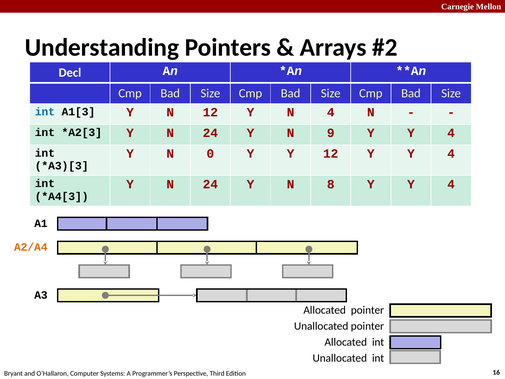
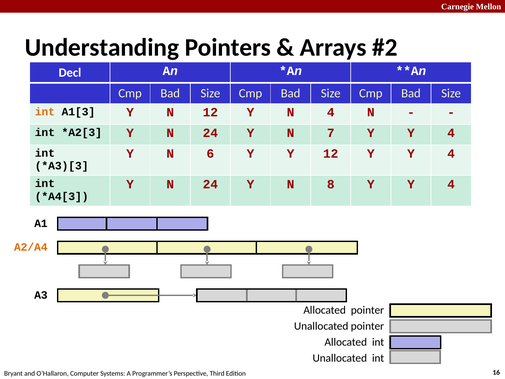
int colour: blue -> orange (45, 112)
9: 9 -> 7 (331, 133)
0: 0 -> 6 (210, 154)
